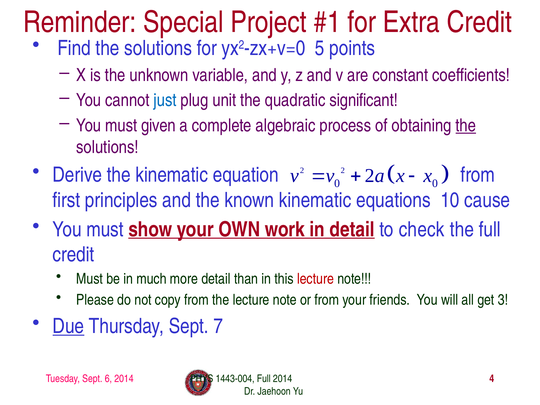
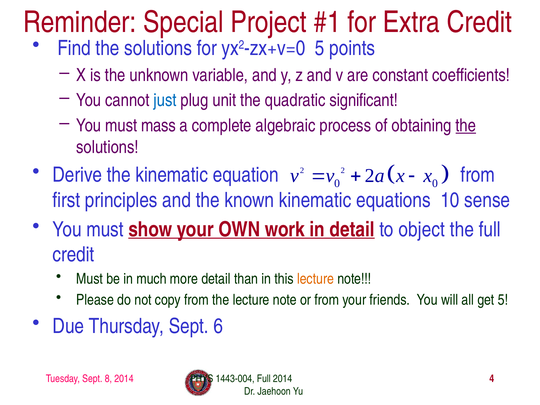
given: given -> mass (158, 125)
cause: cause -> sense (487, 200)
check: check -> object (422, 230)
lecture colour: red -> orange (316, 279)
get 3: 3 -> 5 (503, 300)
Due underline: present -> none (68, 326)
7: 7 -> 6 (218, 326)
6: 6 -> 8 (108, 379)
